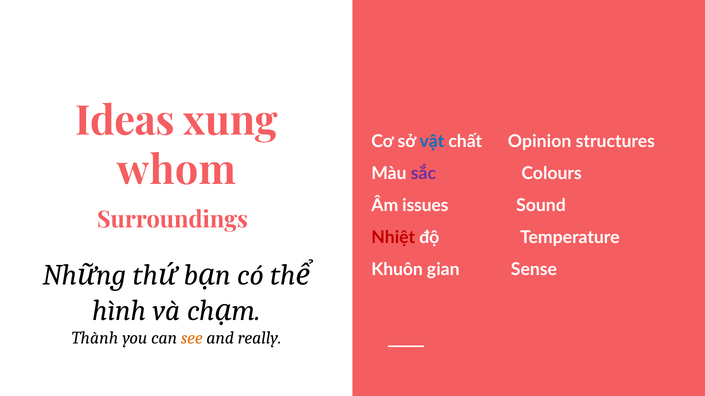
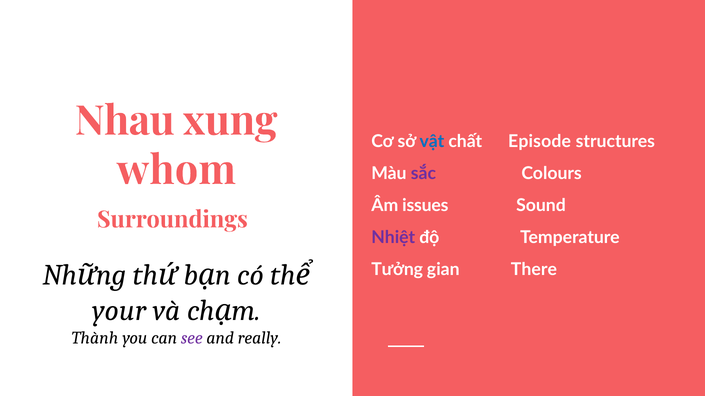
Ideas: Ideas -> Nhau (125, 121)
Opinion: Opinion -> Episode (540, 142)
Nhiệt colour: red -> purple (393, 238)
Khuôn: Khuôn -> Tưởng (397, 270)
Sense: Sense -> There (534, 270)
hình: hình -> your (119, 311)
see colour: orange -> purple (192, 338)
